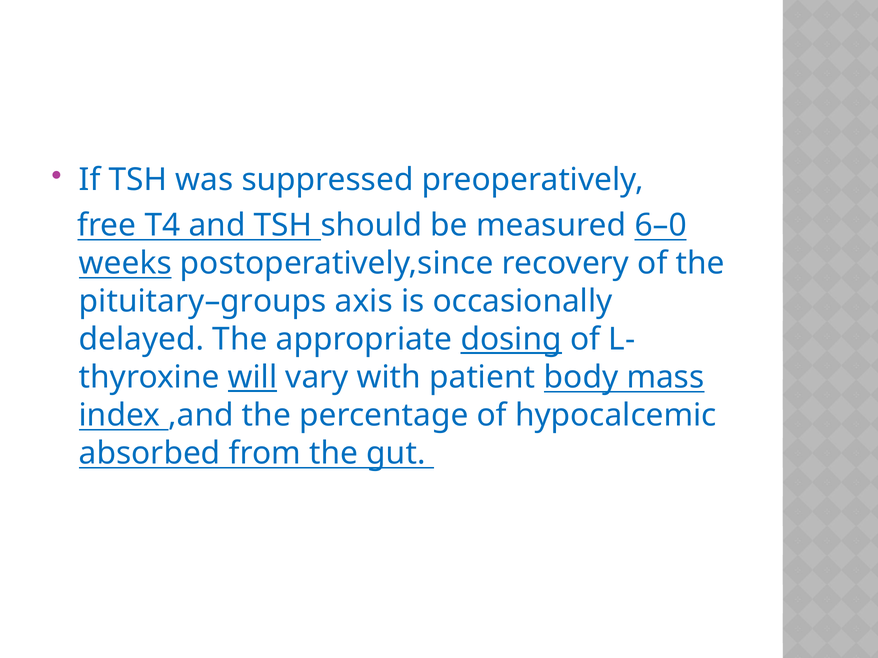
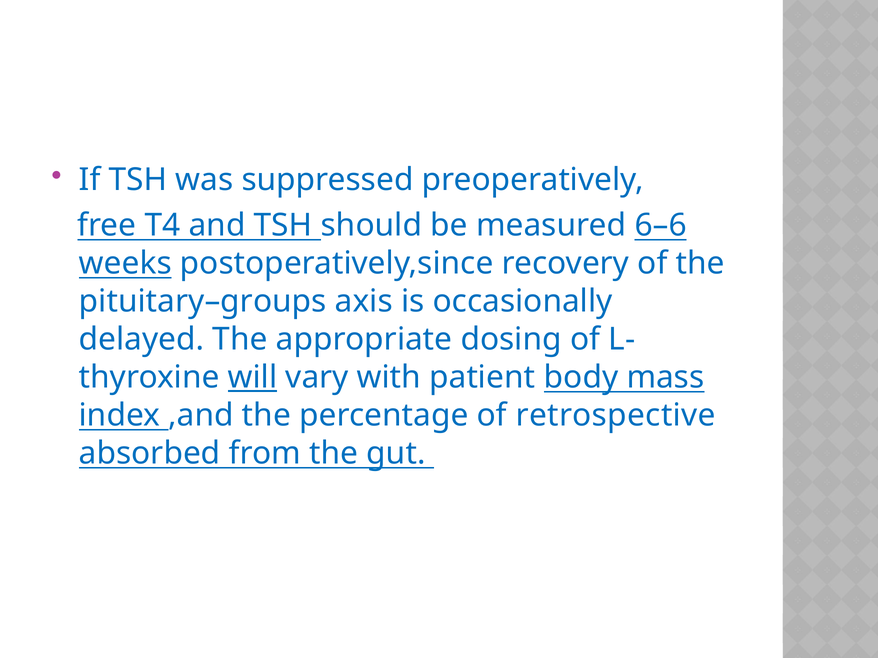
6–0: 6–0 -> 6–6 (661, 225)
dosing underline: present -> none (511, 340)
hypocalcemic: hypocalcemic -> retrospective (616, 416)
